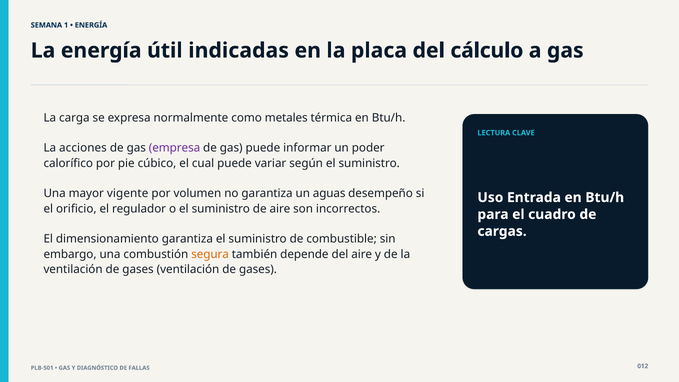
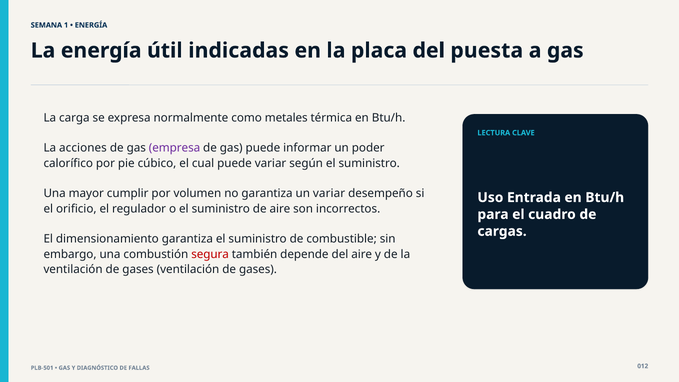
cálculo: cálculo -> puesta (487, 51)
vigente: vigente -> cumplir (128, 194)
un aguas: aguas -> variar (329, 194)
segura colour: orange -> red (210, 254)
